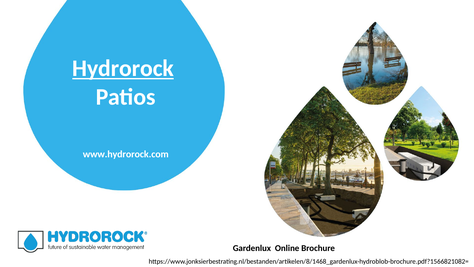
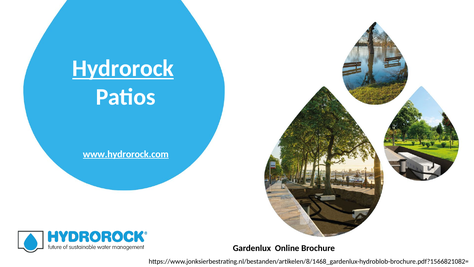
www.hydrorock.com underline: none -> present (126, 154)
